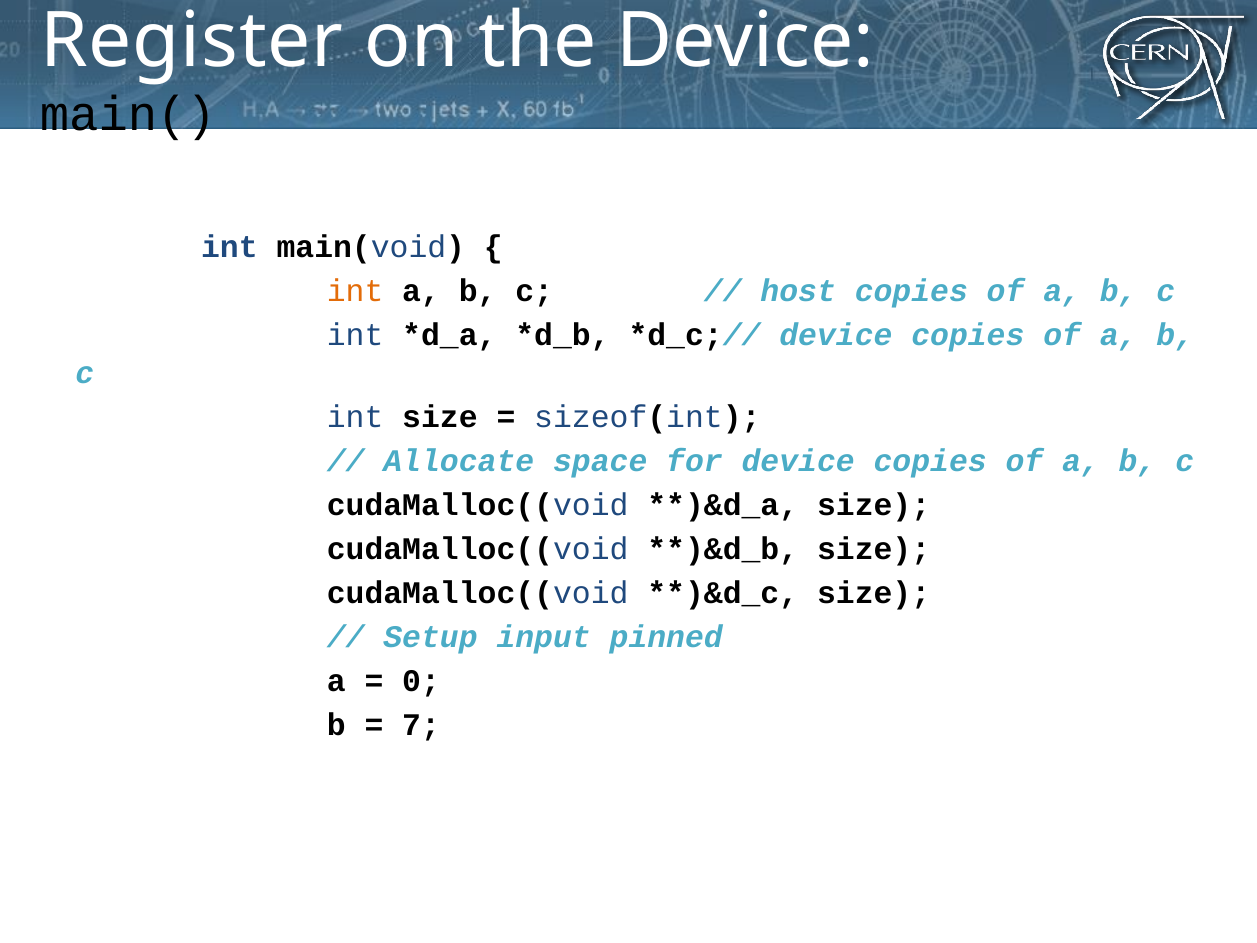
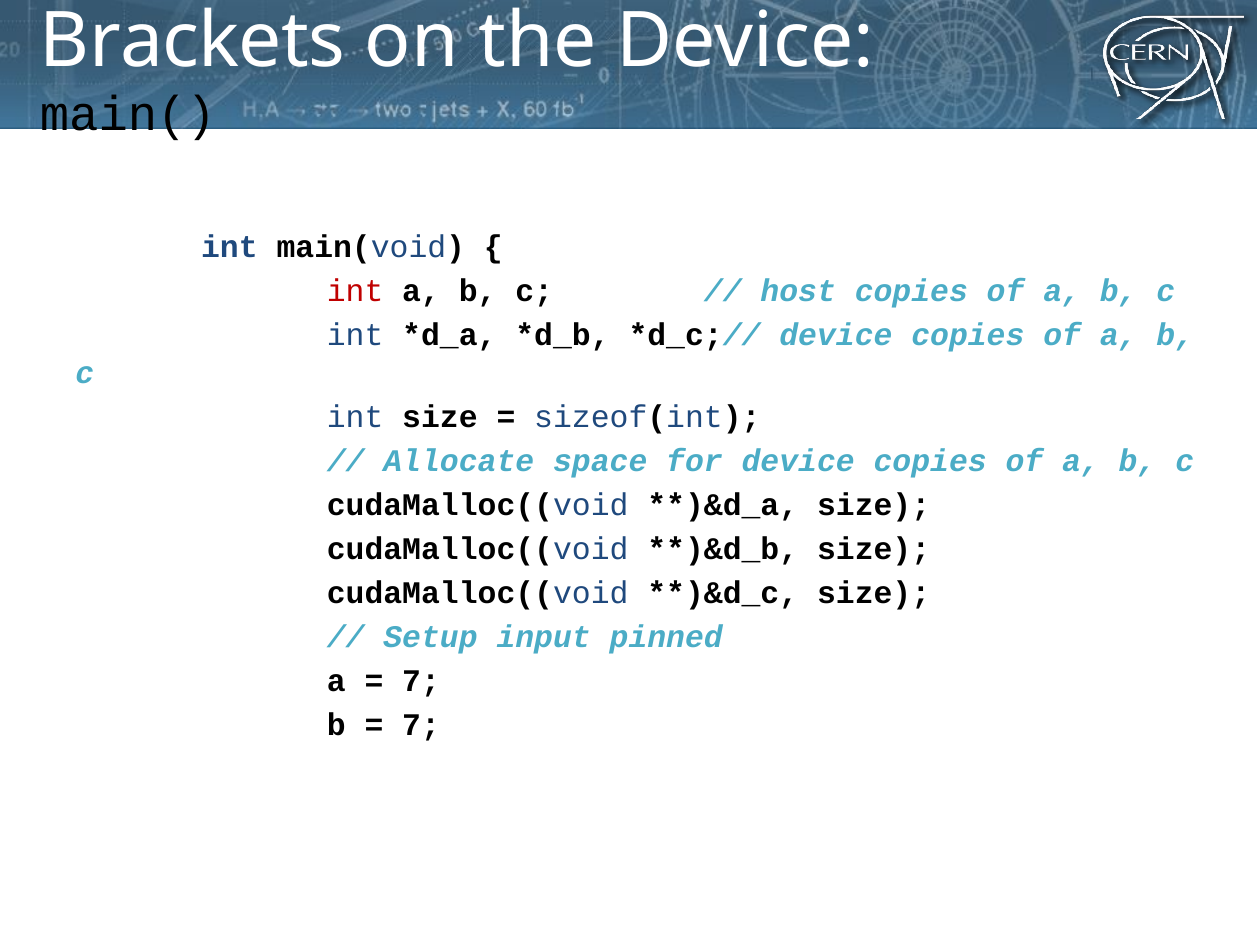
Register: Register -> Brackets (193, 41)
int colour: orange -> red (355, 291)
0: 0 -> 7 (421, 681)
